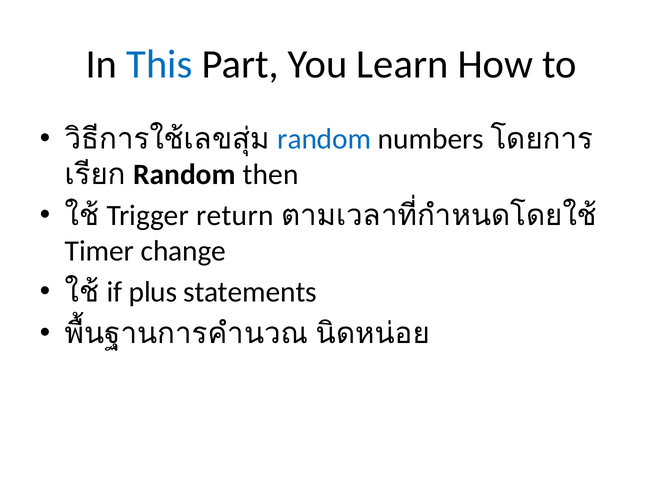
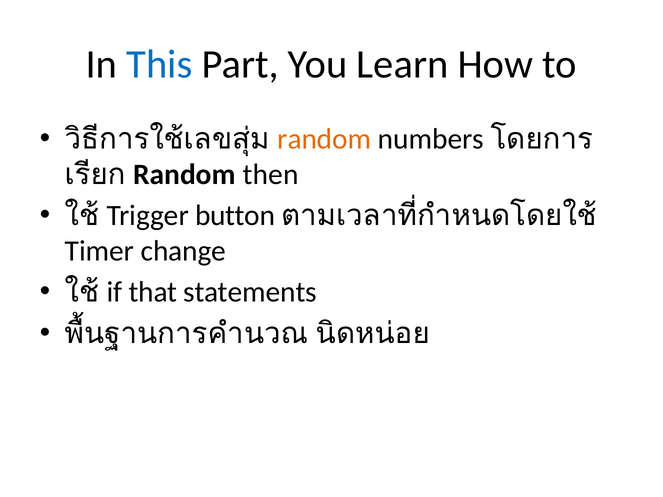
random colour: blue -> orange (324, 139)
return: return -> button (235, 216)
plus: plus -> that (153, 292)
